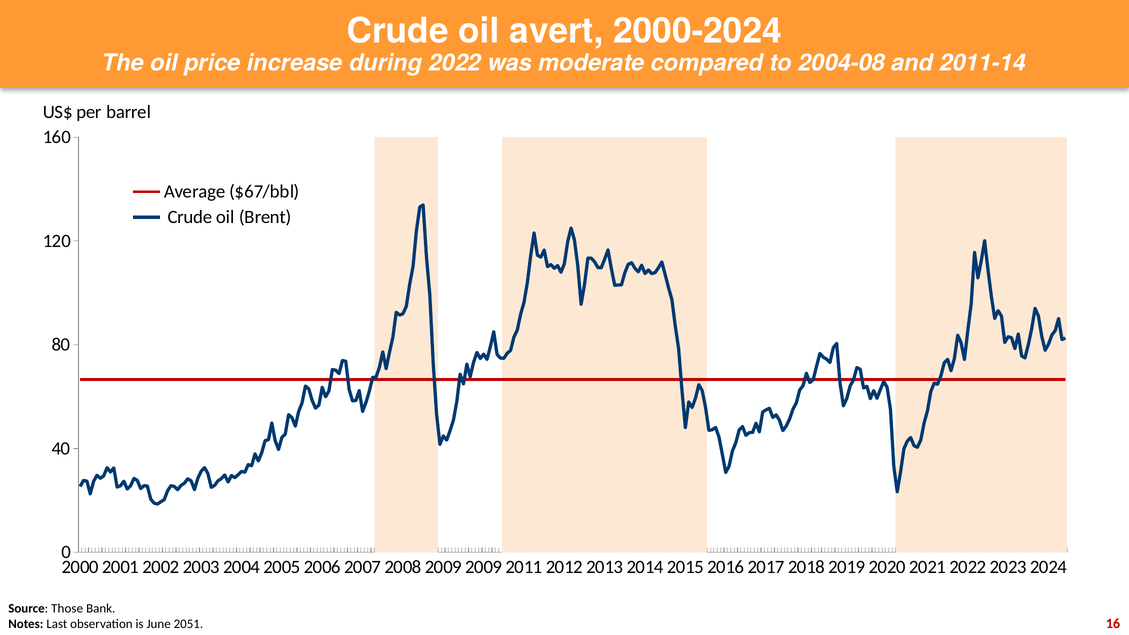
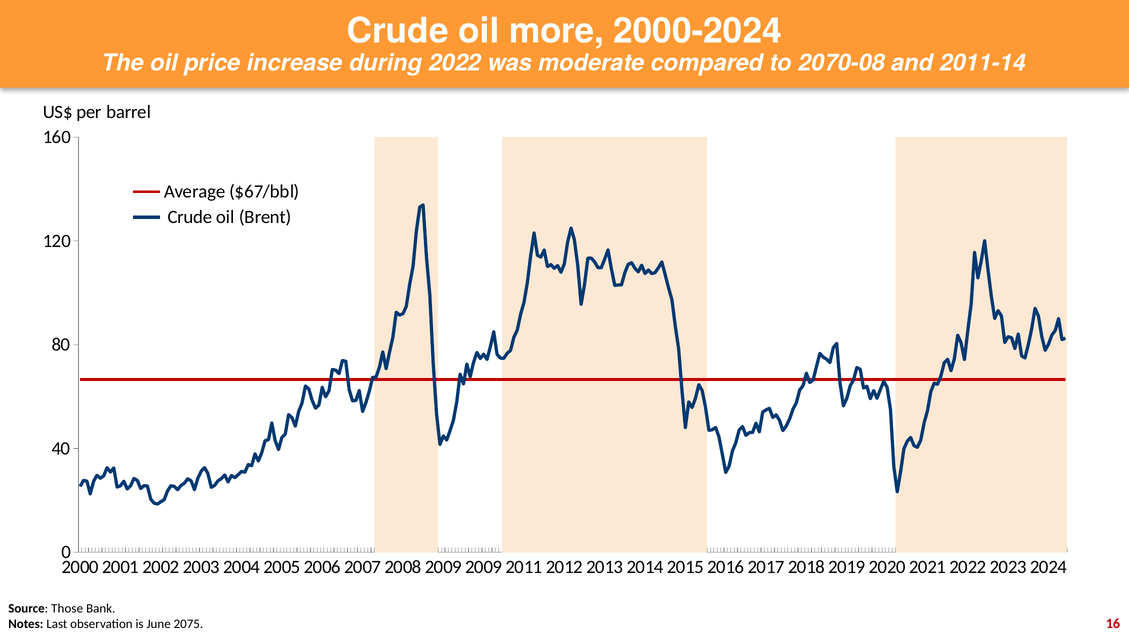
avert: avert -> more (557, 31)
2004-08: 2004-08 -> 2070-08 (842, 63)
2051: 2051 -> 2075 (188, 624)
